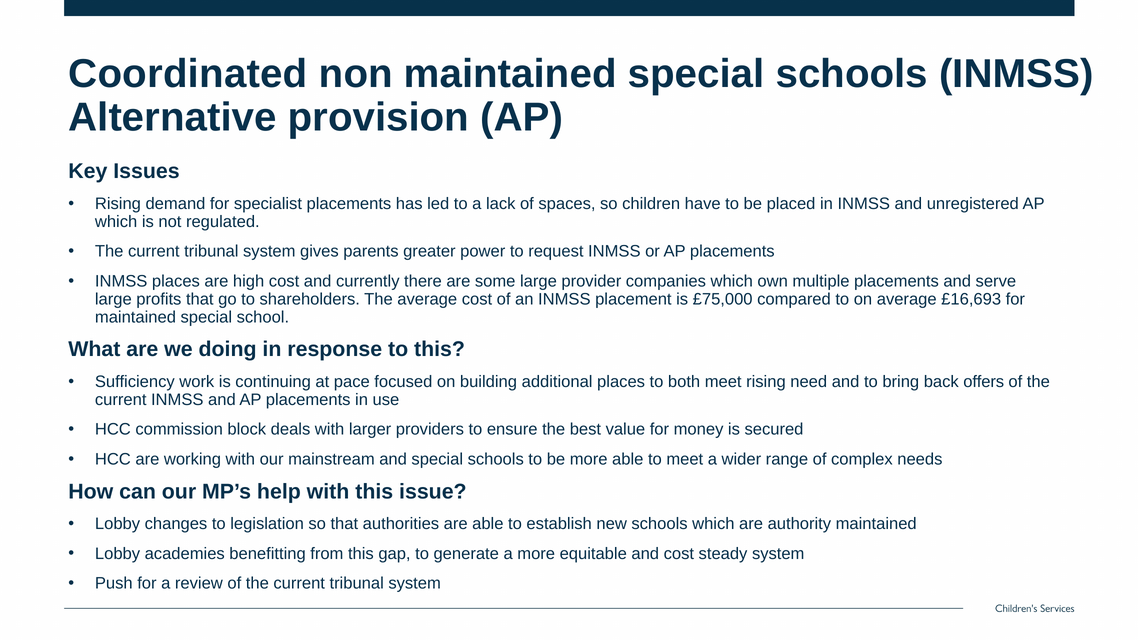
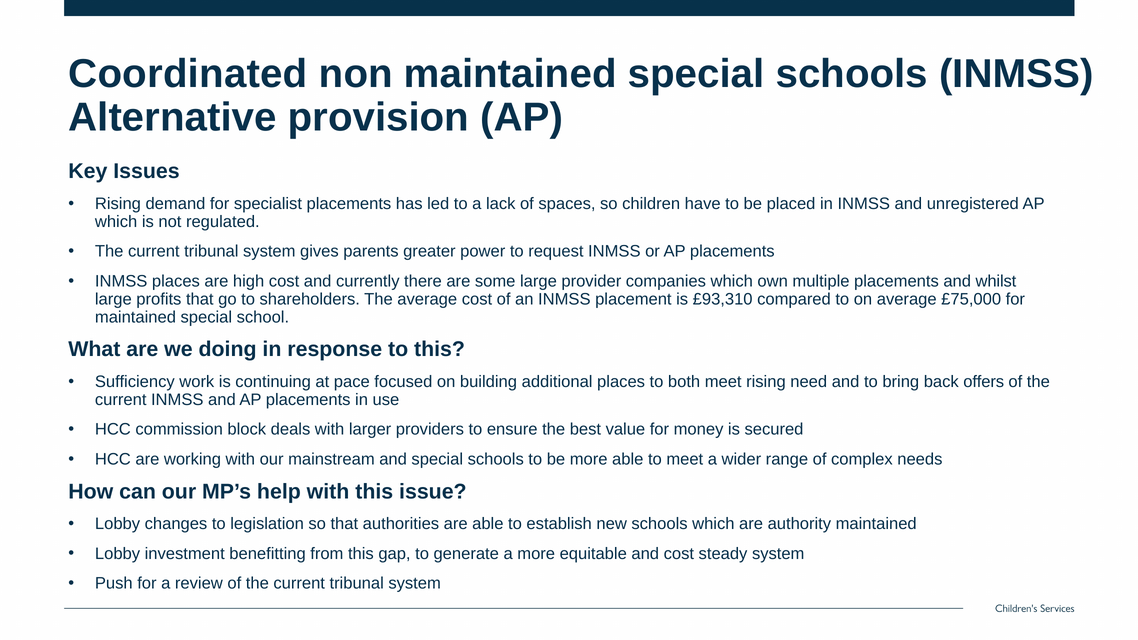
serve: serve -> whilst (996, 281)
£75,000: £75,000 -> £93,310 (723, 299)
£16,693: £16,693 -> £75,000 (971, 299)
academies: academies -> investment (185, 554)
